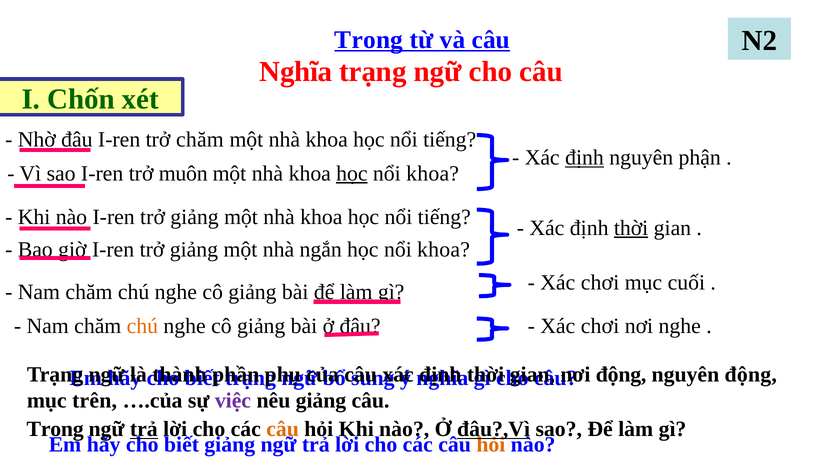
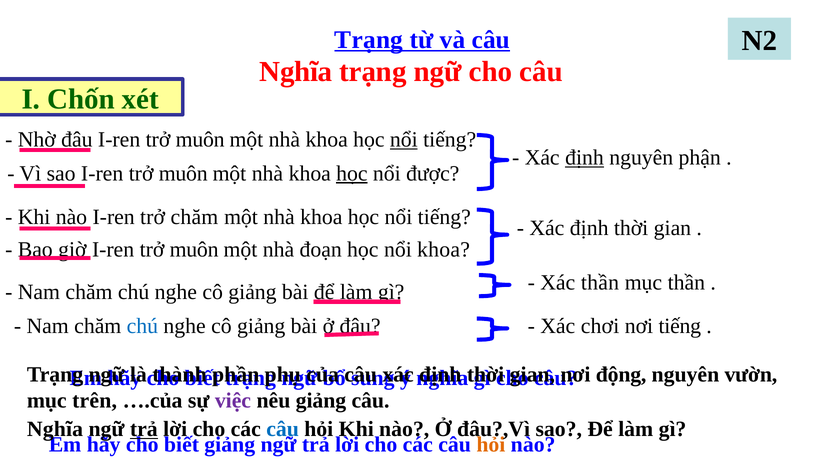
Trong: Trong -> Trạng (369, 40)
đâu I-ren trở chăm: chăm -> muôn (200, 140)
nổi underline: none -> present (404, 140)
khoa: khoa -> được (433, 173)
nào I-ren trở giảng: giảng -> chăm (194, 217)
thời underline: present -> none (631, 228)
giờ I-ren trở giảng: giảng -> muôn (194, 250)
ngắn: ngắn -> đoạn (321, 250)
chơi: chơi -> thần (600, 282)
mục cuối: cuối -> thần (686, 282)
chú colour: orange -> blue (142, 326)
nơi nghe: nghe -> tiếng (680, 326)
nguyên động: động -> vườn (751, 374)
Trong: Trong -> Nghĩa (55, 429)
câu colour: orange -> blue (283, 429)
đâu?,Vì underline: present -> none (494, 429)
